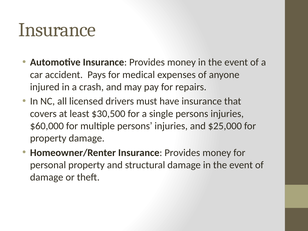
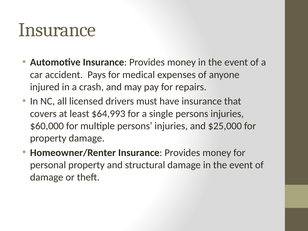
$30,500: $30,500 -> $64,993 (108, 114)
